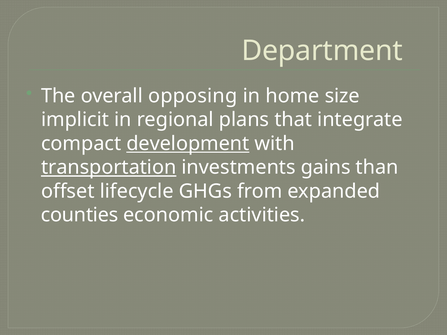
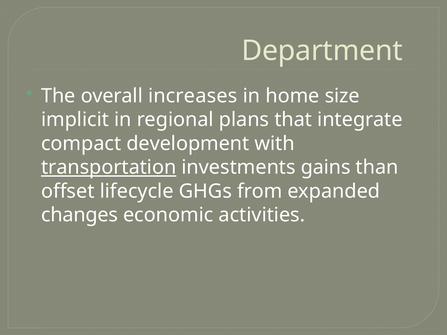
opposing: opposing -> increases (193, 96)
development underline: present -> none (188, 144)
counties: counties -> changes (80, 215)
